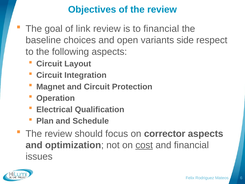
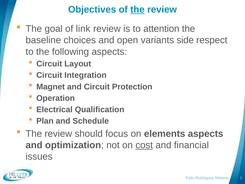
the underline: none -> present (137, 10)
to financial: financial -> attention (161, 29)
corrector: corrector -> elements (165, 134)
